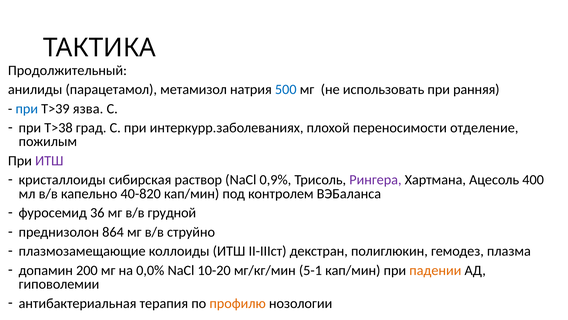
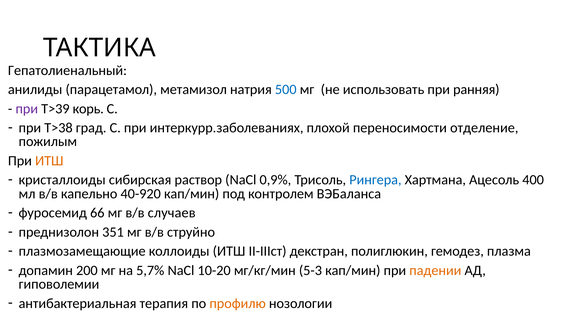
Продолжительный: Продолжительный -> Гепатолиенальный (67, 70)
при colour: blue -> purple (27, 108)
язва: язва -> корь (88, 108)
ИТШ colour: purple -> orange (49, 161)
Рингера colour: purple -> blue (375, 180)
40-820: 40-820 -> 40-920 (141, 193)
36: 36 -> 66 (97, 213)
грудной: грудной -> случаев (172, 213)
864: 864 -> 351 (113, 232)
0,0%: 0,0% -> 5,7% (150, 270)
5-1: 5-1 -> 5-3 (310, 270)
